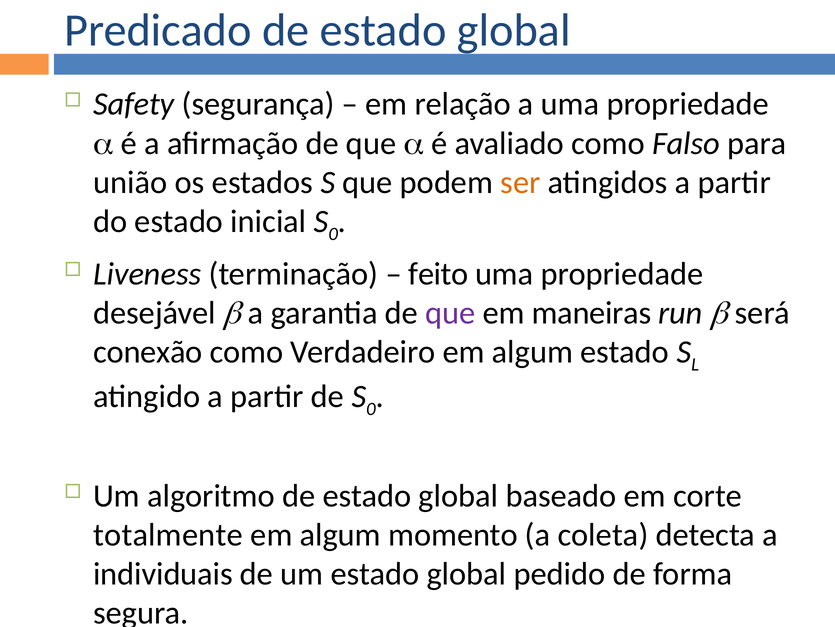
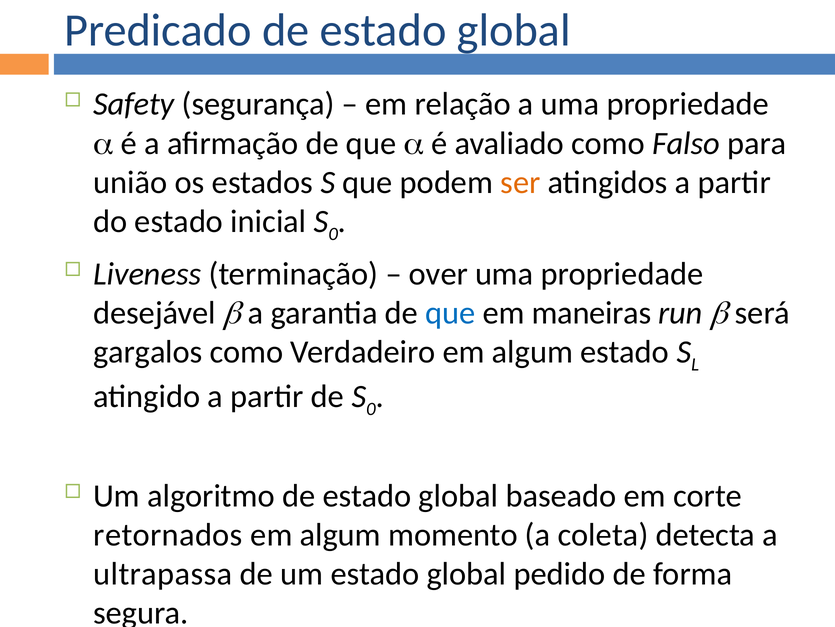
feito: feito -> over (438, 274)
que colour: purple -> blue (450, 313)
conexão: conexão -> gargalos (148, 352)
totalmente: totalmente -> retornados (168, 534)
individuais: individuais -> ultrapassa (163, 573)
